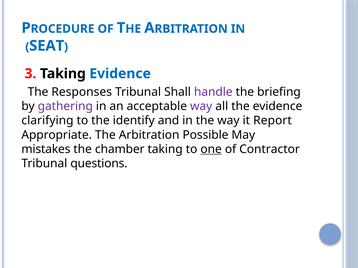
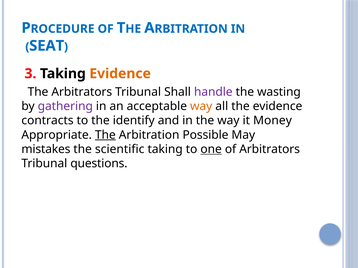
Evidence colour: blue -> orange (120, 74)
The Responses: Responses -> Arbitrators (82, 92)
briefing: briefing -> wasting (279, 92)
way colour: purple -> orange (201, 106)
clarifying: clarifying -> contracts (47, 121)
Report: Report -> Money (273, 121)
The underline: none -> present (105, 135)
chamber: chamber -> scientific (120, 149)
of Contractor: Contractor -> Arbitrators (270, 149)
